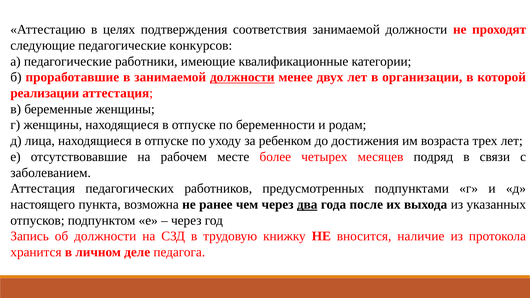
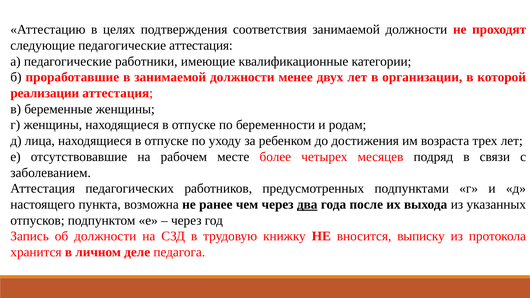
педагогические конкурсов: конкурсов -> аттестация (201, 46)
должности underline: present -> none (242, 77)
наличие: наличие -> выписку (421, 236)
